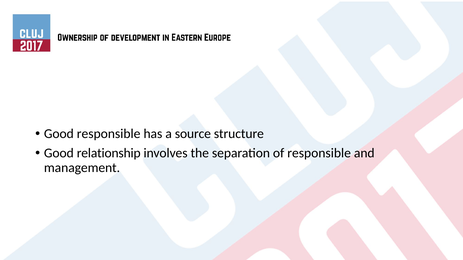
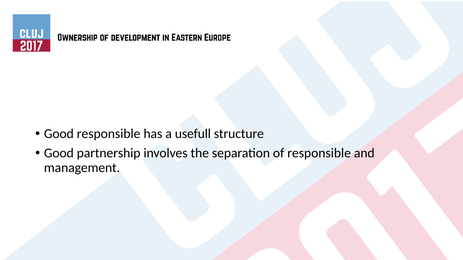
source: source -> usefull (193, 134)
relationship: relationship -> partnership (109, 153)
